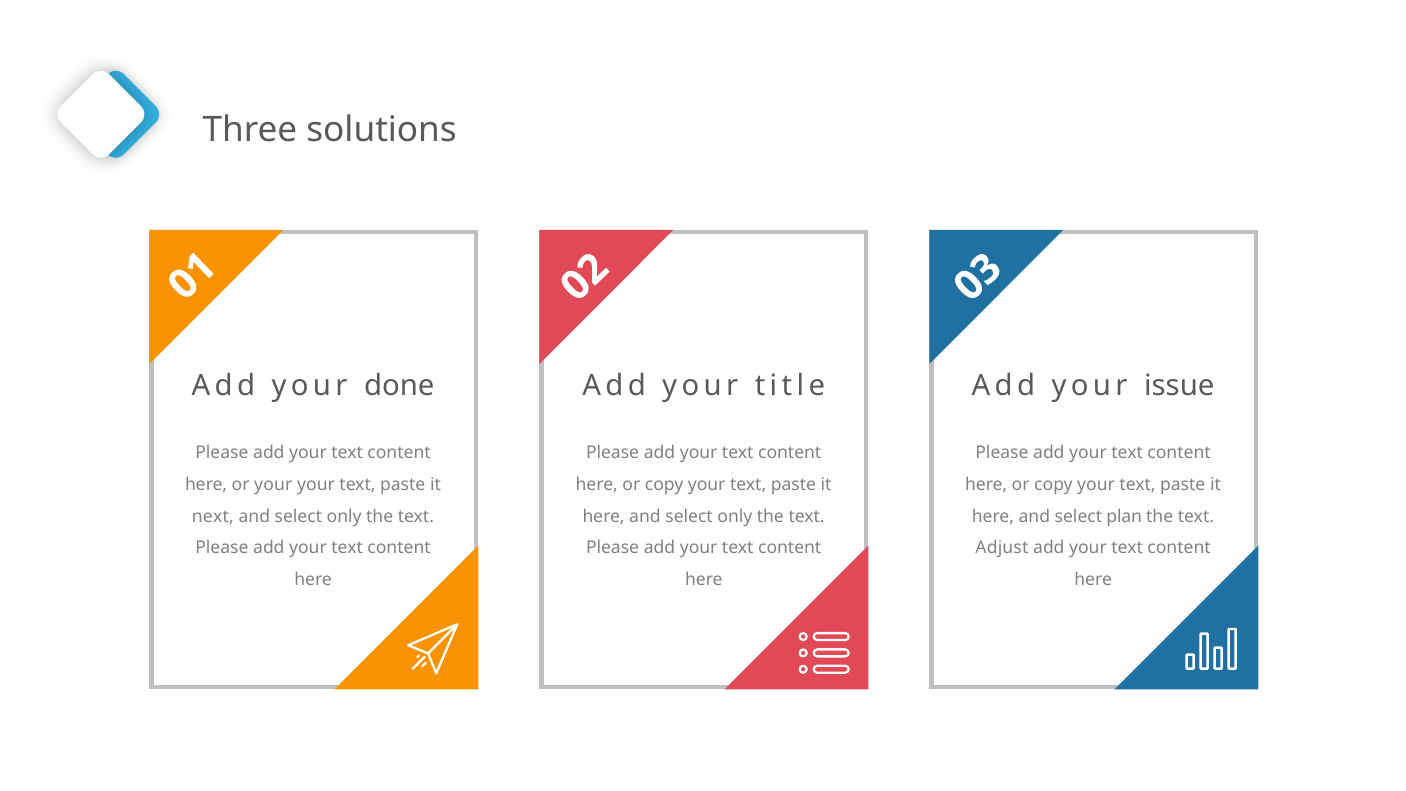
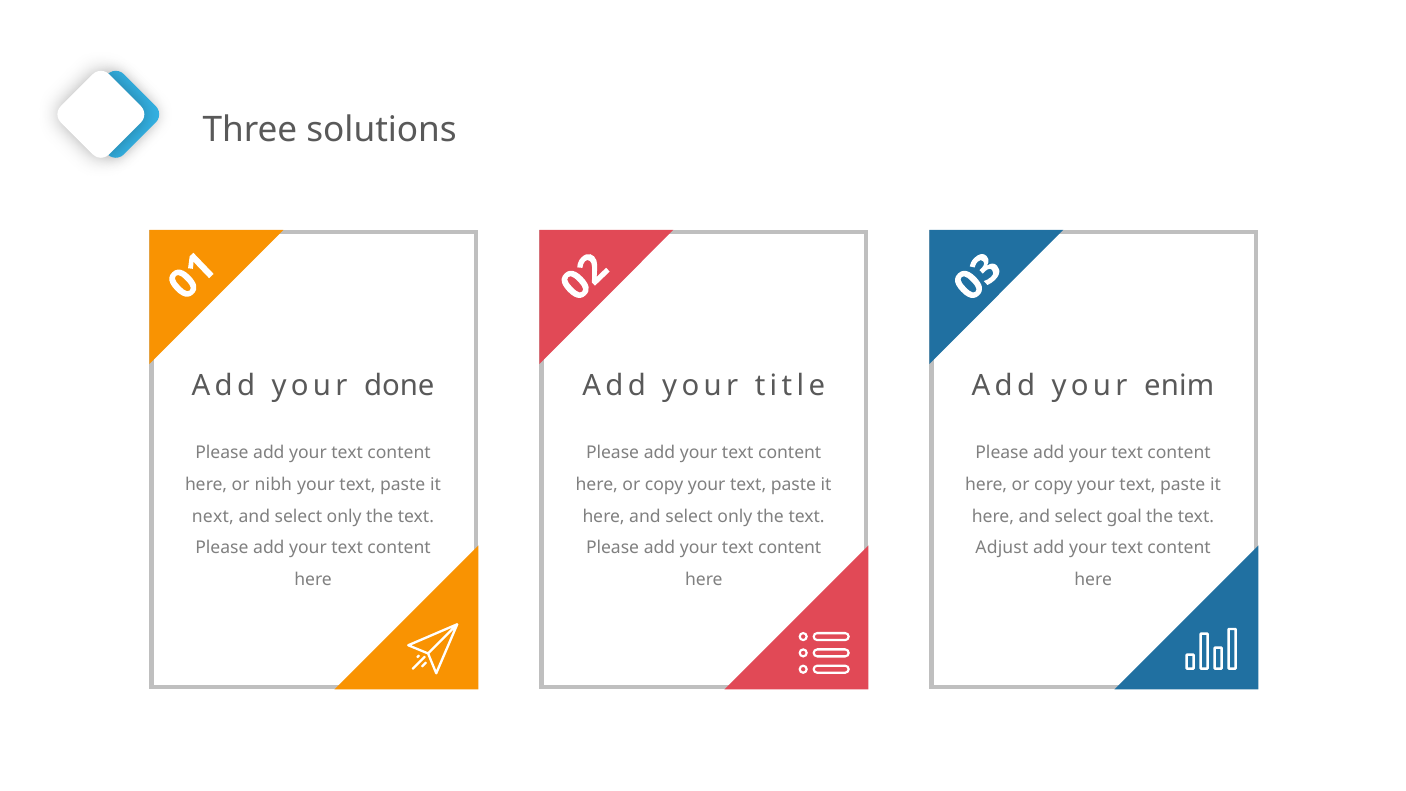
issue: issue -> enim (1179, 386)
or your: your -> nibh (273, 485)
plan: plan -> goal (1124, 516)
